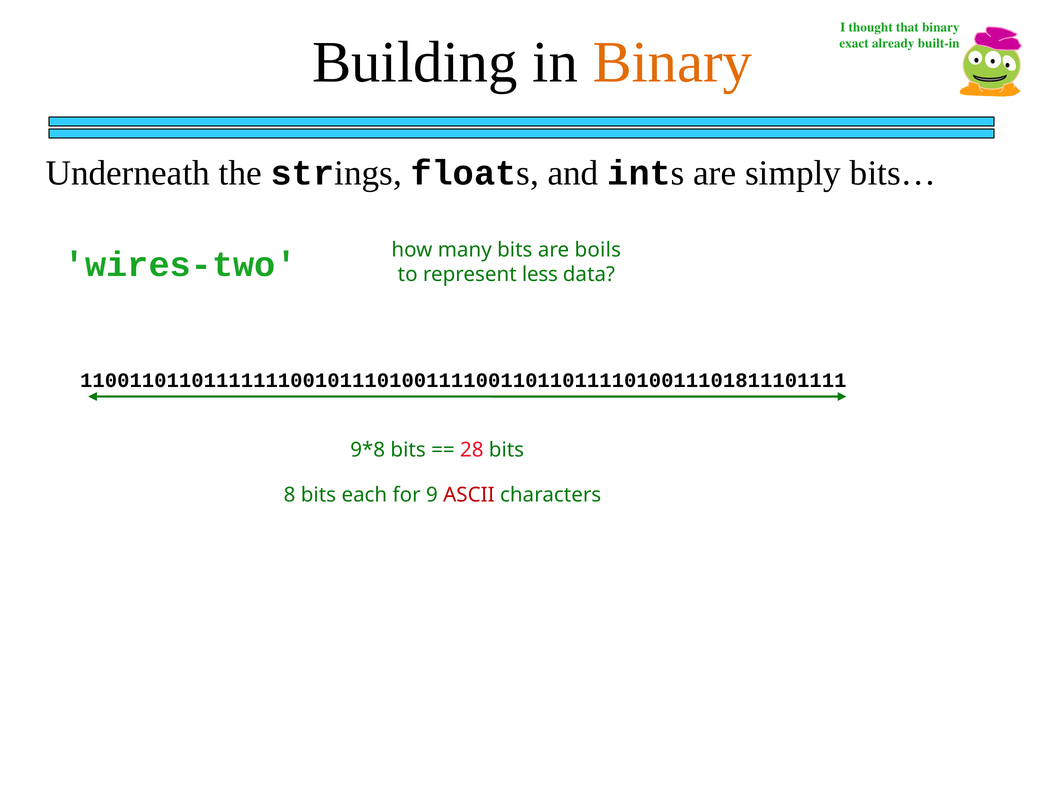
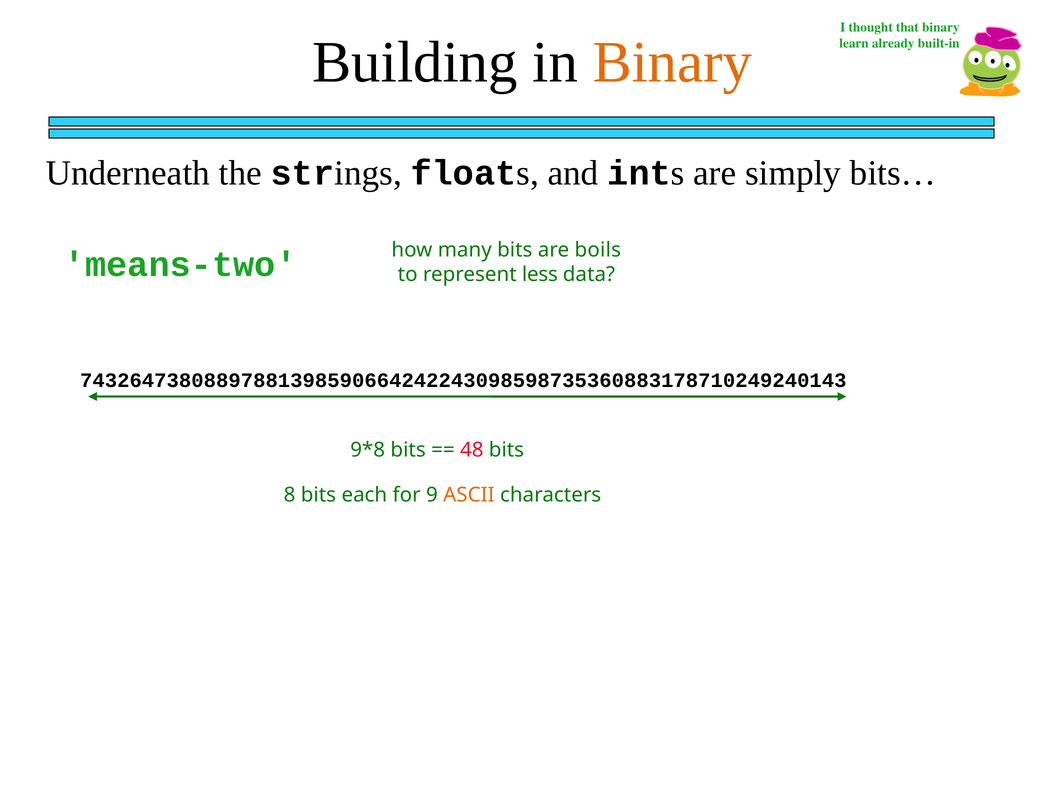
exact: exact -> learn (854, 44)
wires-two: wires-two -> means-two (180, 265)
11001101101111111001011101001111001101101111010011101811101111: 11001101101111111001011101001111001101101111010011101811101111 -> 74326473808897881398590664242243098598735360883178710249240143 (463, 380)
28: 28 -> 48 (472, 450)
ASCII colour: red -> orange (469, 495)
